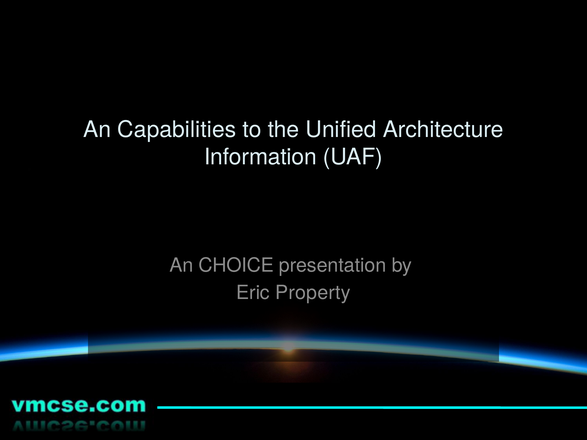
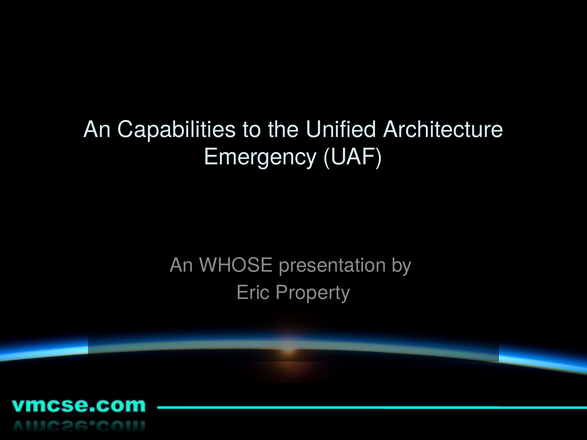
Information: Information -> Emergency (260, 157)
CHOICE: CHOICE -> WHOSE (236, 266)
